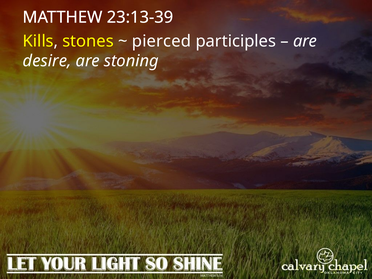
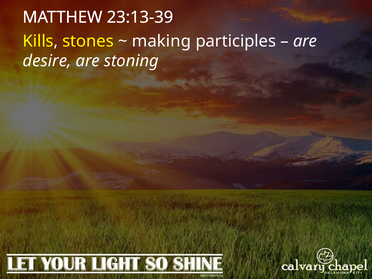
pierced: pierced -> making (161, 41)
